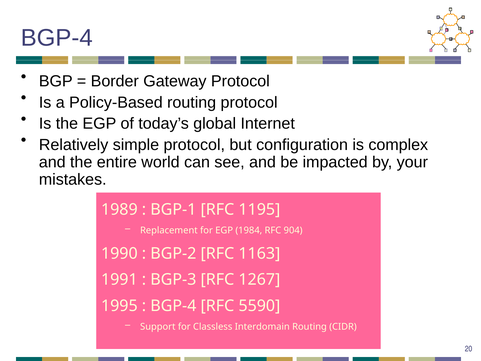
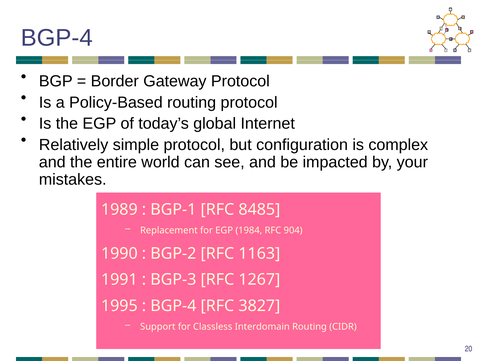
1195: 1195 -> 8485 (259, 209)
5590: 5590 -> 3827 (259, 306)
